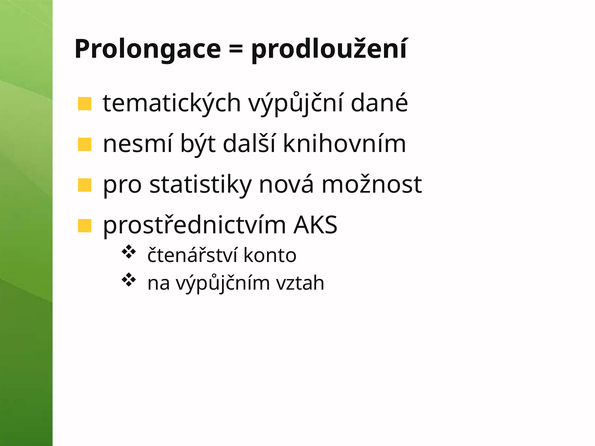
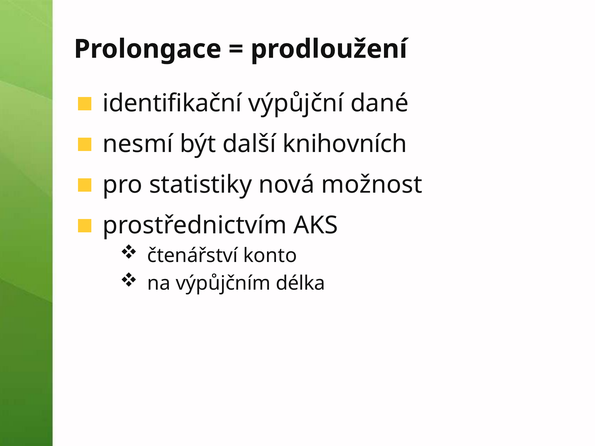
tematických: tematických -> identifikační (172, 103)
knihovním: knihovním -> knihovních (345, 144)
vztah: vztah -> délka (301, 284)
